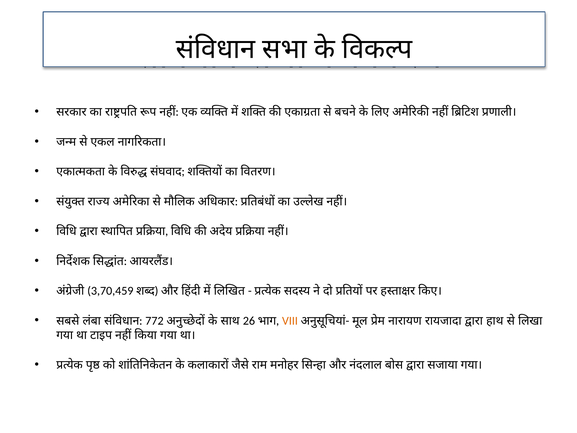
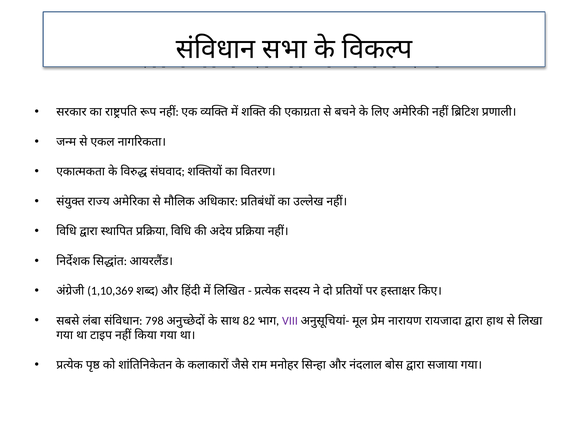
3,70,459: 3,70,459 -> 1,10,369 (110, 291)
772: 772 -> 798 (154, 321)
26: 26 -> 82 (249, 321)
VIII colour: orange -> purple (290, 321)
